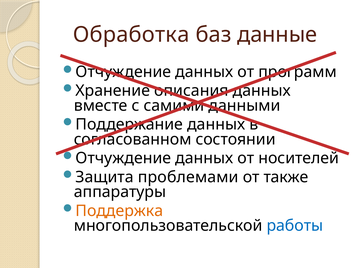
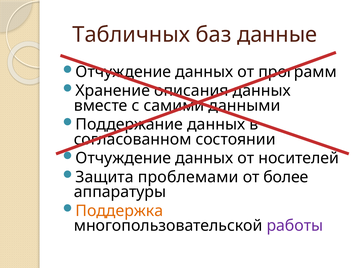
Обработка: Обработка -> Табличных (131, 35)
также: также -> более (286, 177)
работы colour: blue -> purple (295, 225)
